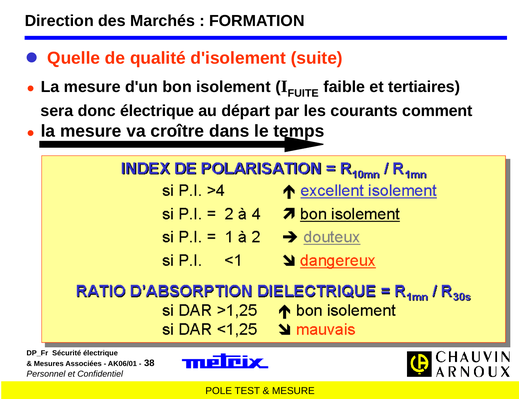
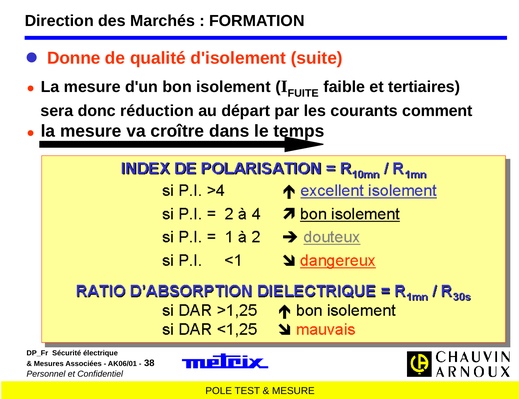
Quelle: Quelle -> Donne (74, 58)
donc électrique: électrique -> réduction (157, 111)
